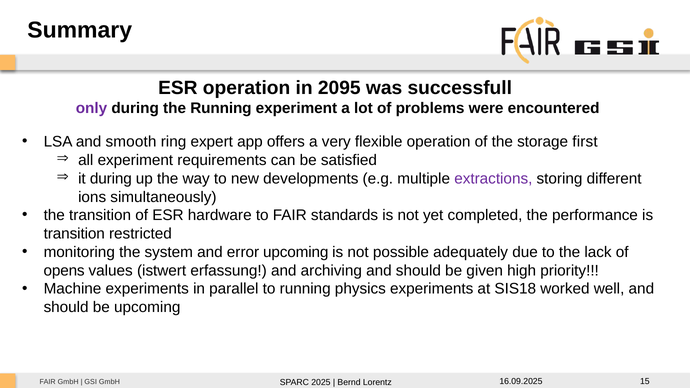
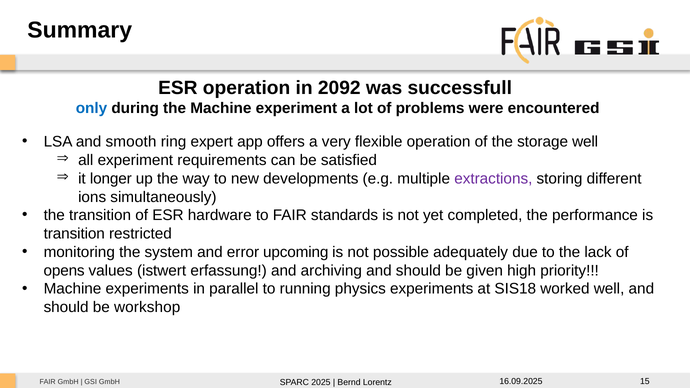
2095: 2095 -> 2092 (339, 88)
only colour: purple -> blue (91, 108)
the Running: Running -> Machine (221, 108)
storage first: first -> well (585, 142)
it during: during -> longer (111, 179)
be upcoming: upcoming -> workshop (147, 307)
